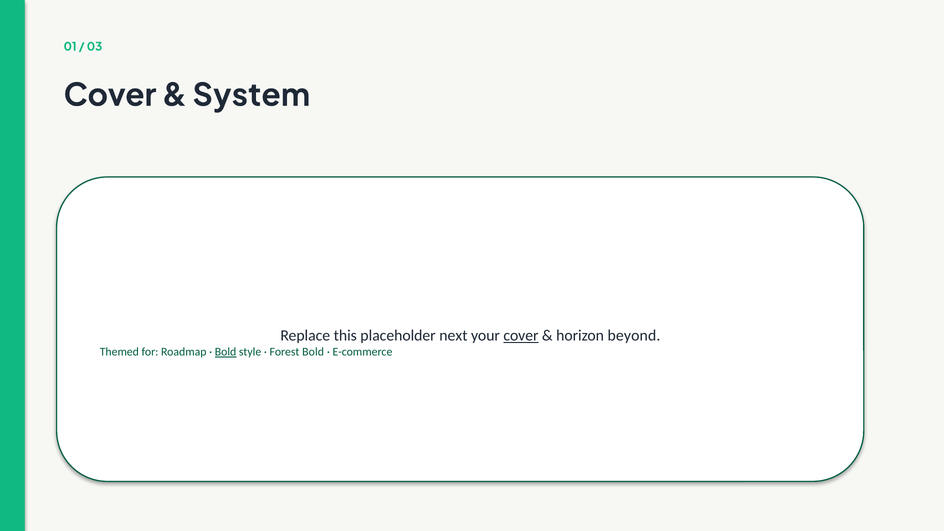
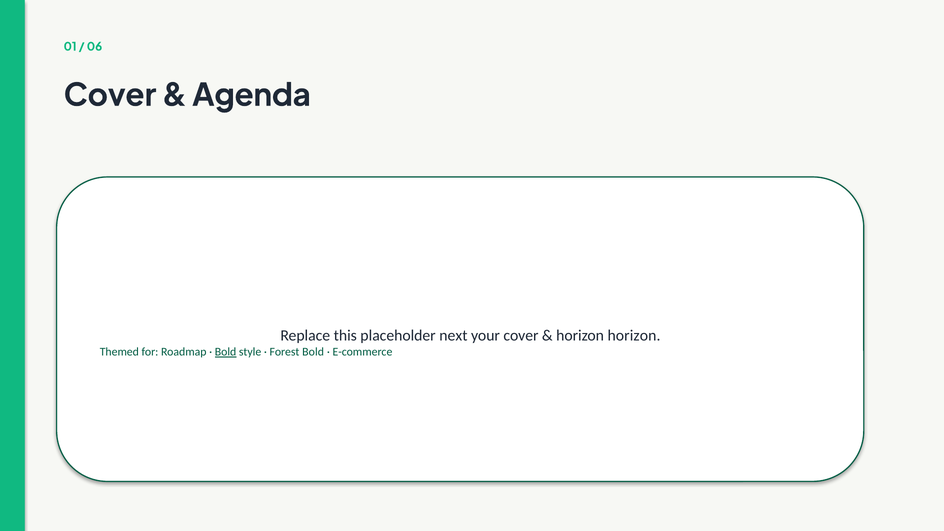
03: 03 -> 06 (95, 47)
System: System -> Agenda (252, 95)
cover underline: present -> none (521, 336)
horizon beyond: beyond -> horizon (634, 336)
